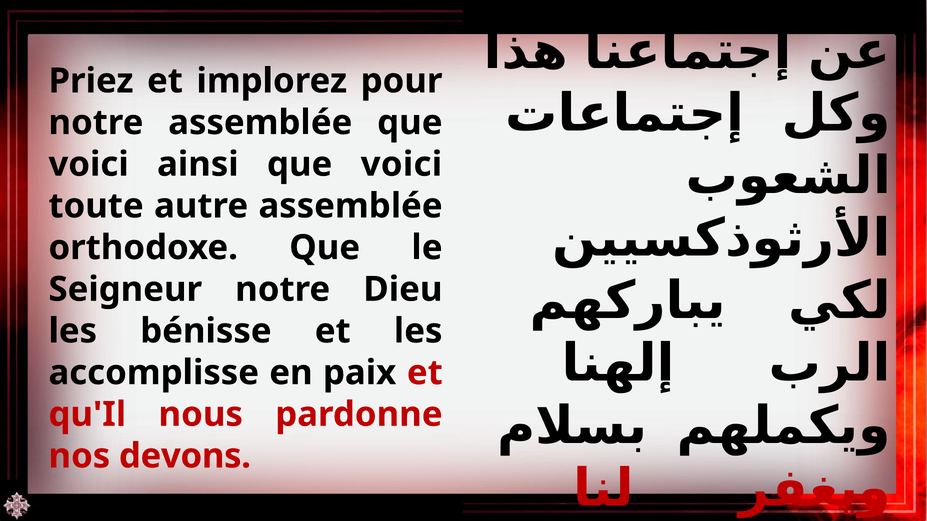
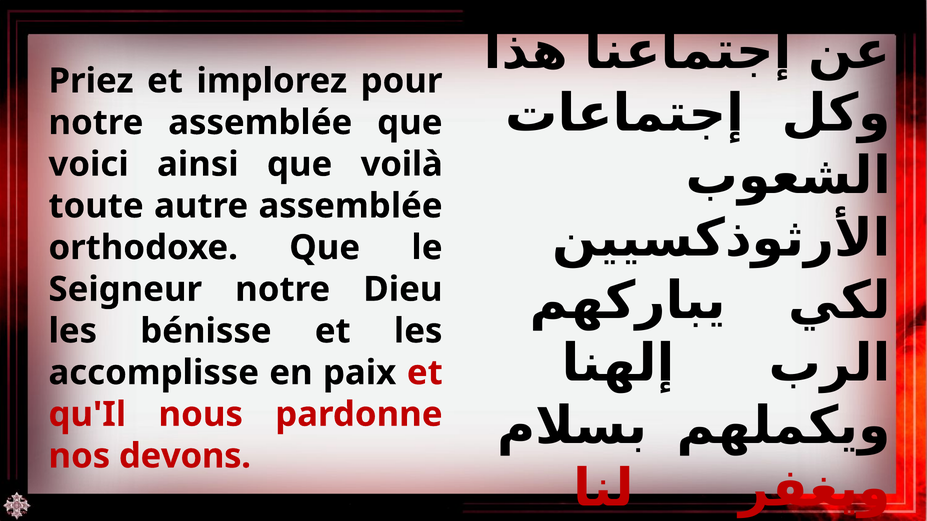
ainsi que voici: voici -> voilà (402, 164)
